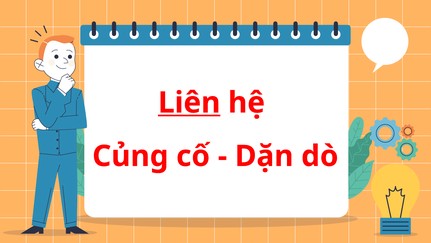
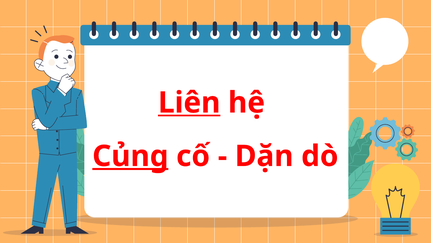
Củng underline: none -> present (130, 156)
